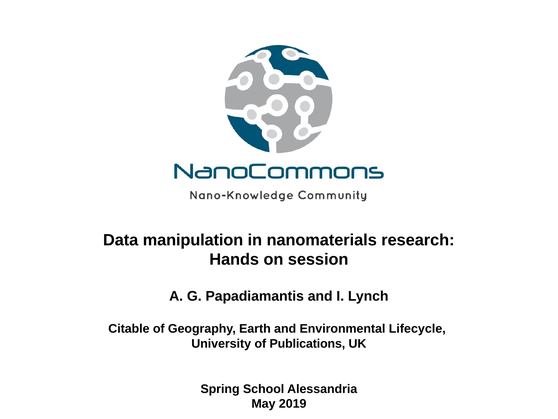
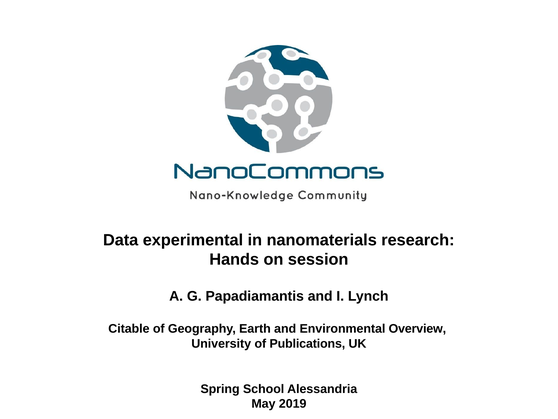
manipulation: manipulation -> experimental (193, 240)
Lifecycle: Lifecycle -> Overview (417, 328)
